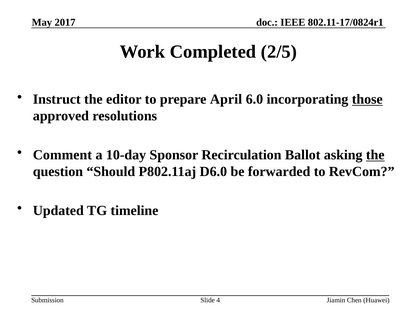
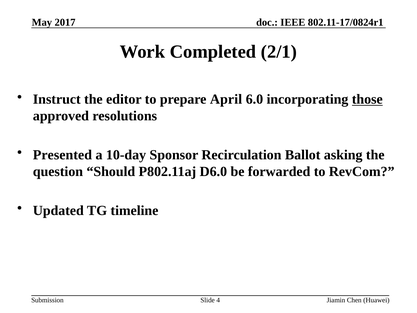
2/5: 2/5 -> 2/1 (279, 52)
Comment: Comment -> Presented (62, 155)
the underline: present -> none (375, 155)
